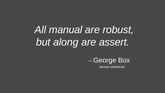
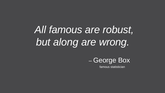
All manual: manual -> famous (66, 30)
assert: assert -> wrong (114, 42)
